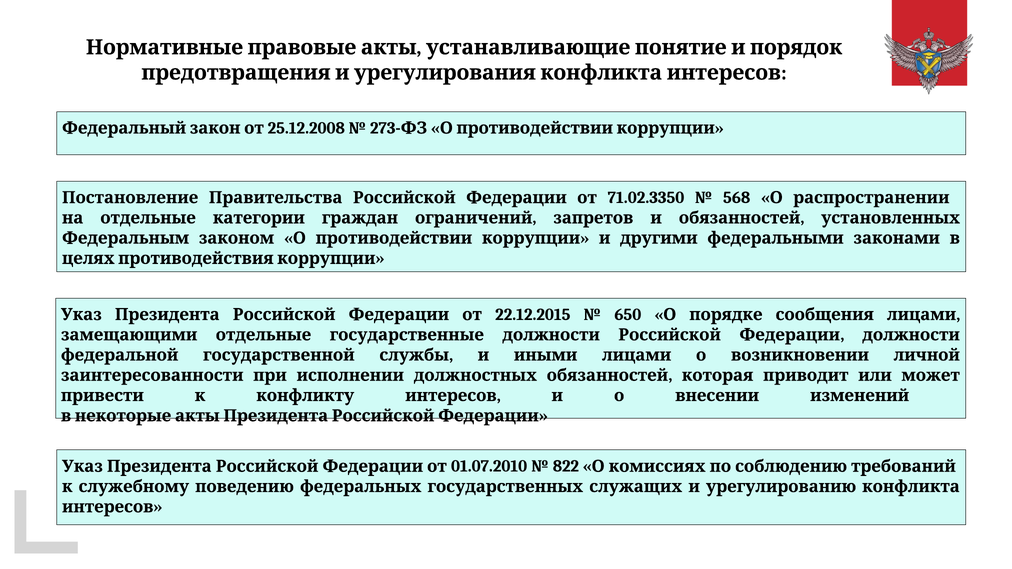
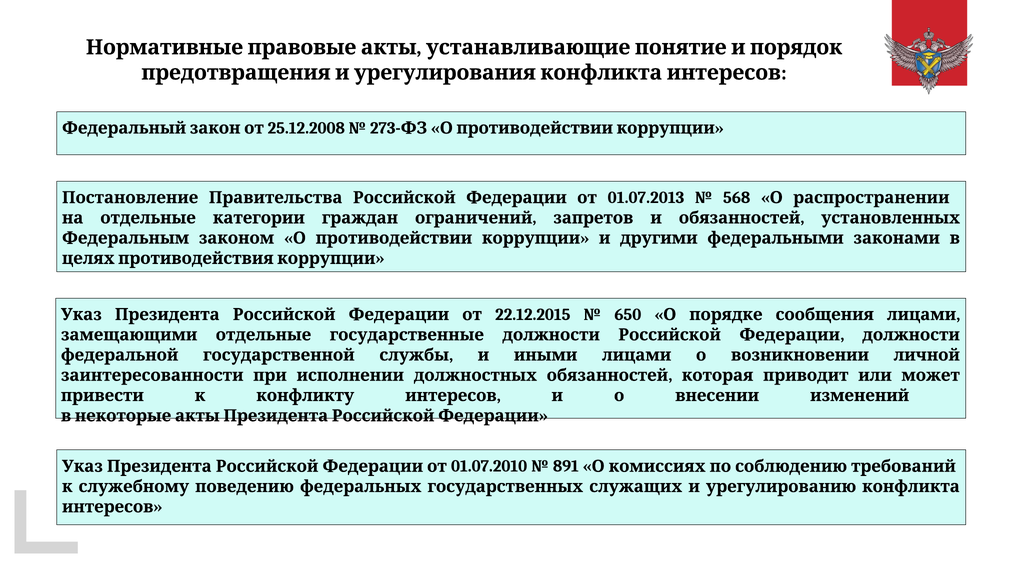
71.02.3350: 71.02.3350 -> 01.07.2013 (646, 198)
822: 822 -> 891 (566, 466)
